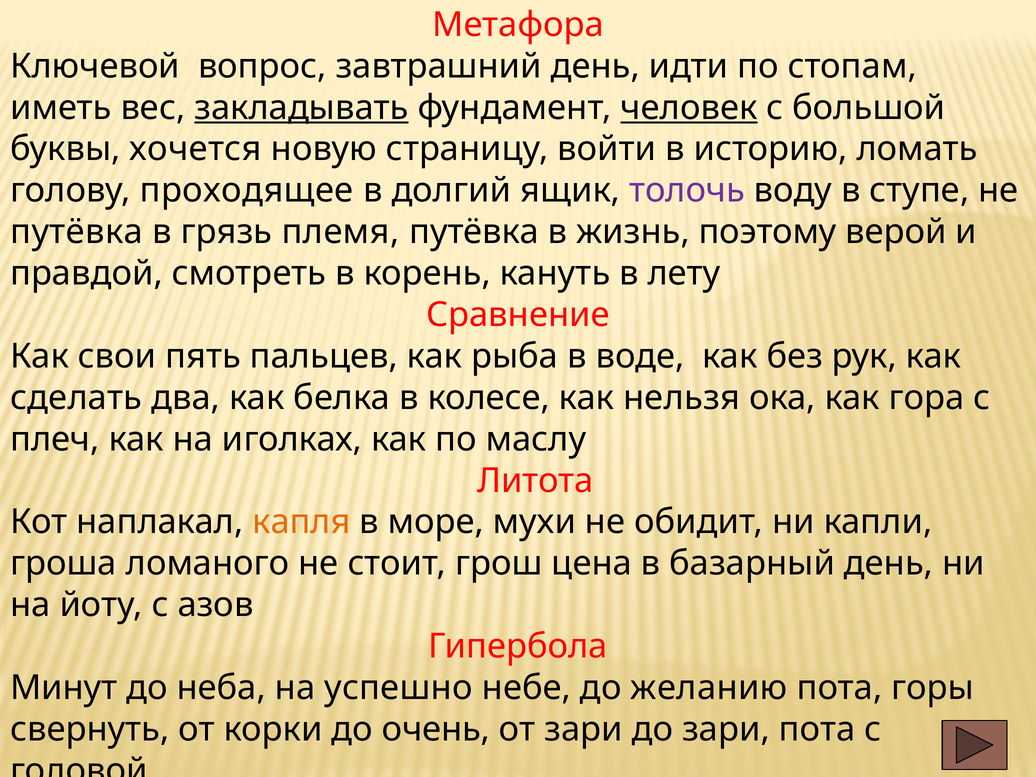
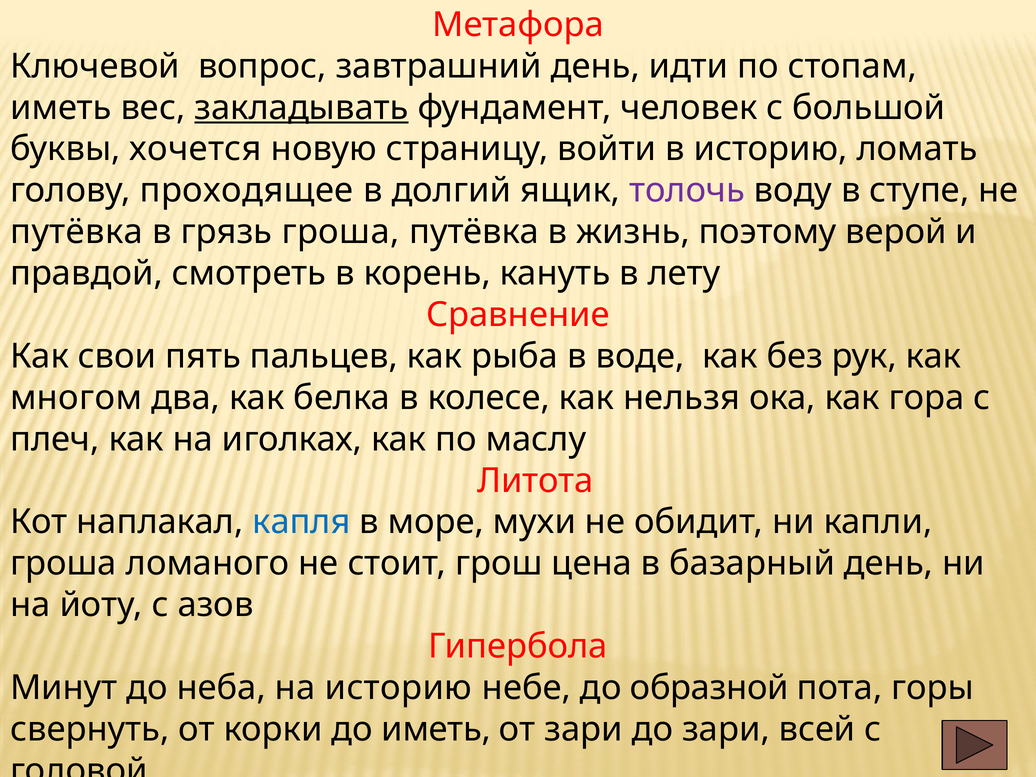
человек underline: present -> none (689, 108)
грязь племя: племя -> гроша (341, 232)
сделать: сделать -> многом (76, 398)
капля colour: orange -> blue (301, 522)
на успешно: успешно -> историю (398, 688)
желанию: желанию -> образной (709, 688)
до очень: очень -> иметь (436, 729)
зари пота: пота -> всей (817, 729)
